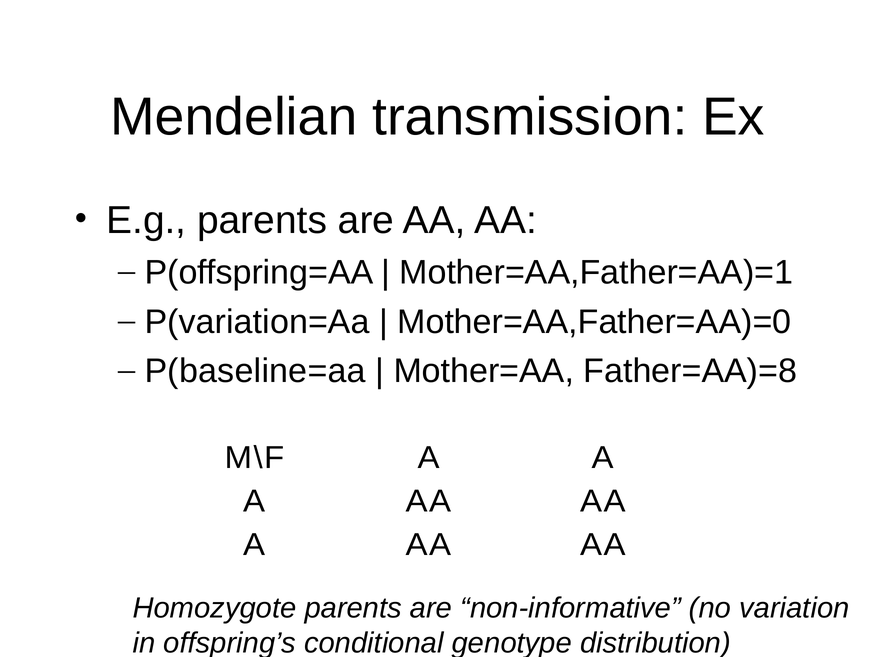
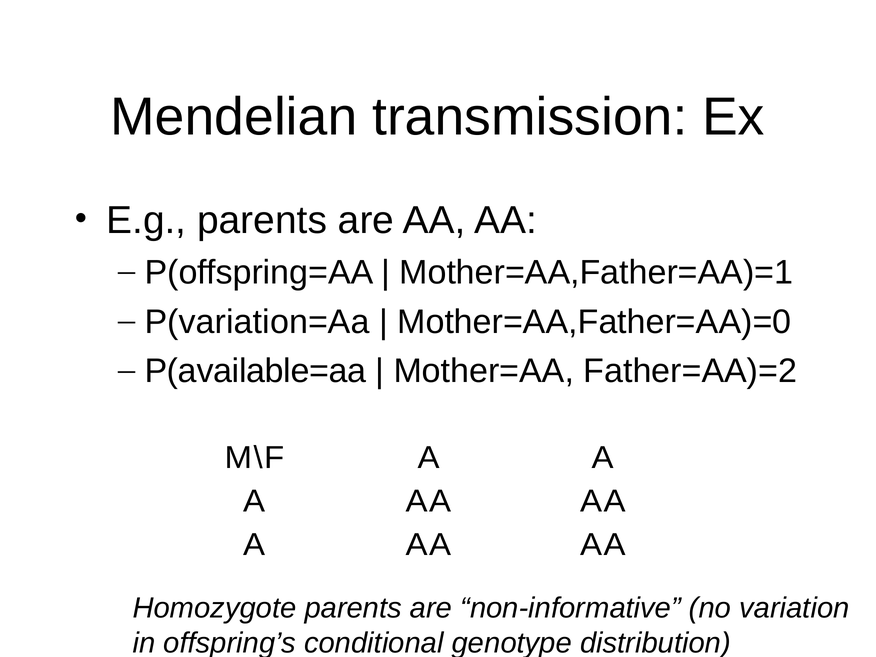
P(baseline=aa: P(baseline=aa -> P(available=aa (255, 371)
Father=AA)=8: Father=AA)=8 -> Father=AA)=2 (690, 371)
